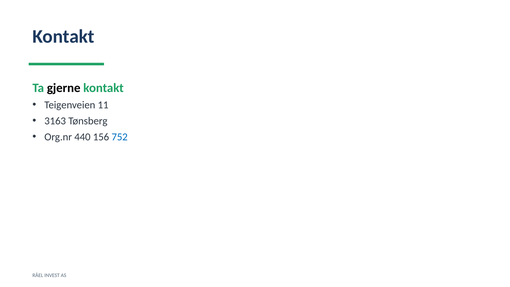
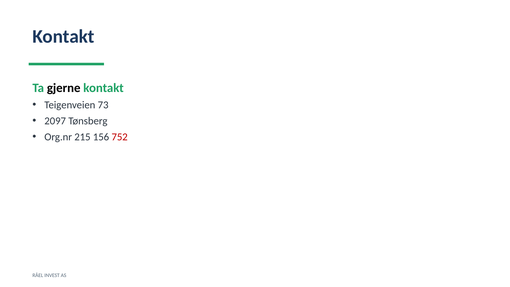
11: 11 -> 73 (103, 105)
3163: 3163 -> 2097 (55, 121)
440: 440 -> 215 (82, 137)
752 colour: blue -> red (120, 137)
